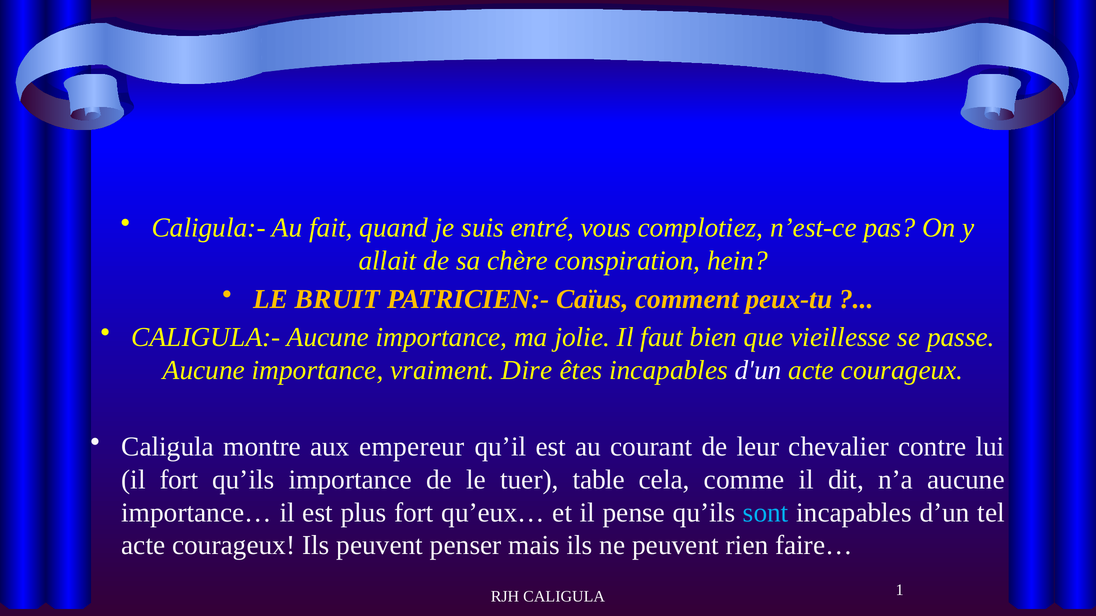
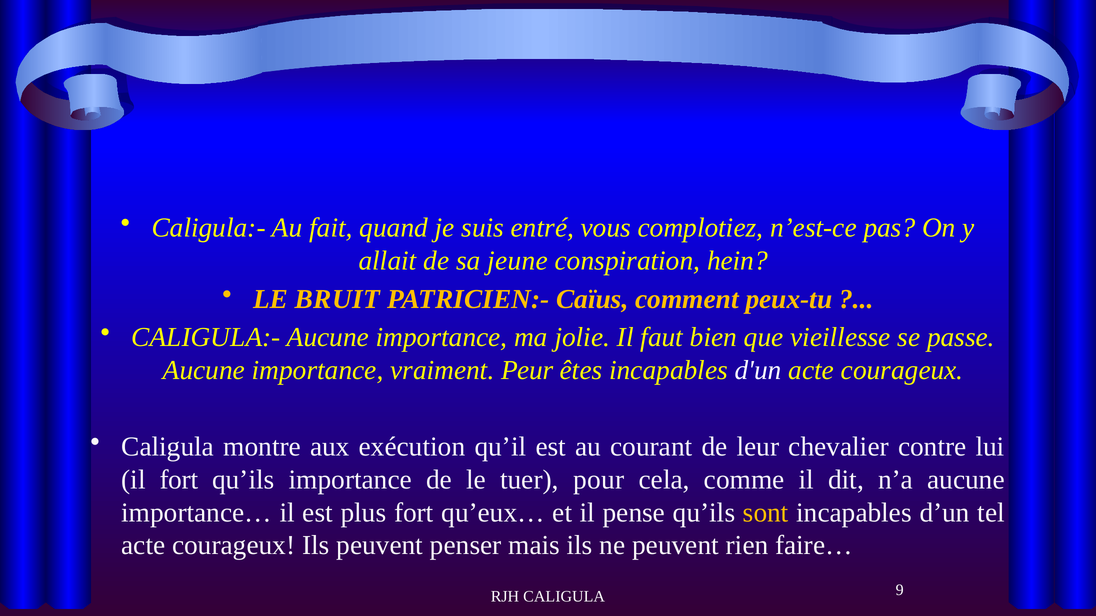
chère: chère -> jeune (517, 261)
Dire: Dire -> Peur (527, 370)
empereur: empereur -> exécution (412, 447)
table: table -> pour (599, 480)
sont colour: light blue -> yellow (766, 513)
1: 1 -> 9 (900, 590)
